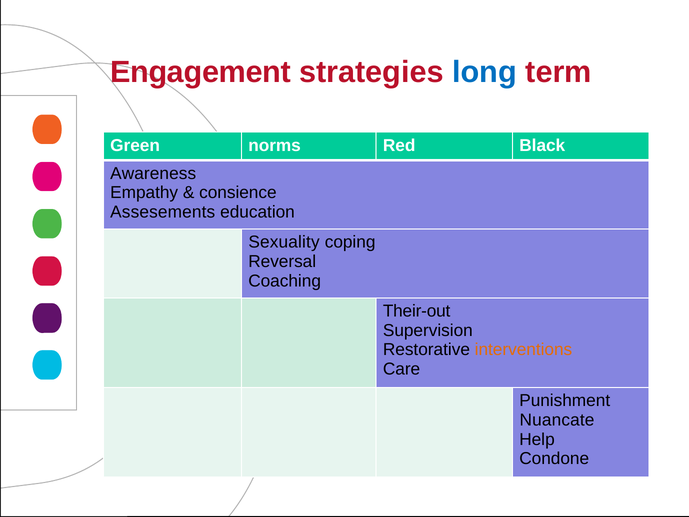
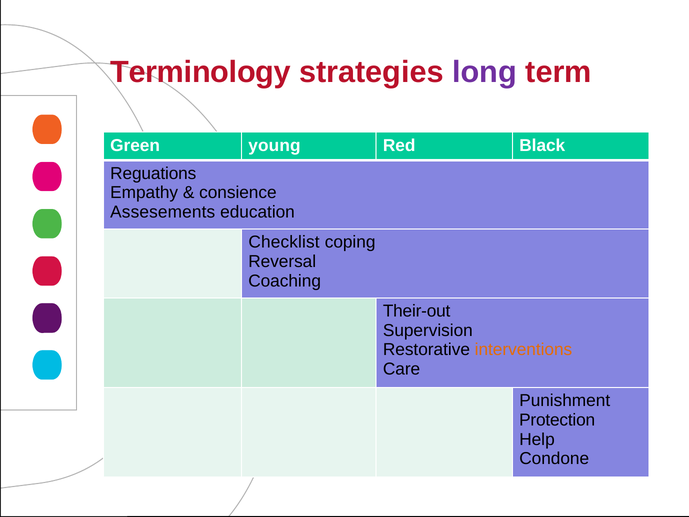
Engagement: Engagement -> Terminology (201, 72)
long colour: blue -> purple (484, 72)
norms: norms -> young (274, 145)
Awareness: Awareness -> Reguations (153, 173)
Sexuality: Sexuality -> Checklist (284, 242)
Nuancate: Nuancate -> Protection (557, 420)
